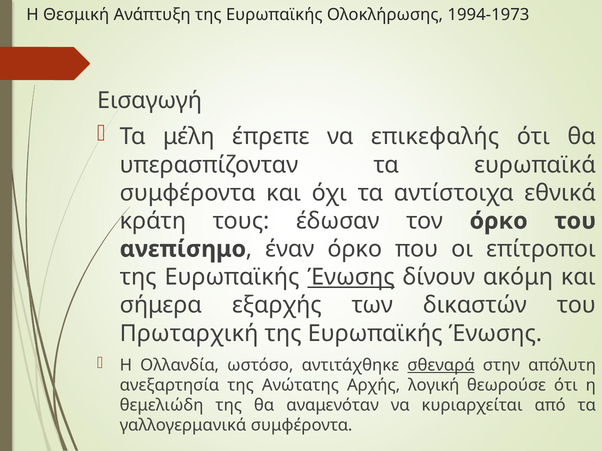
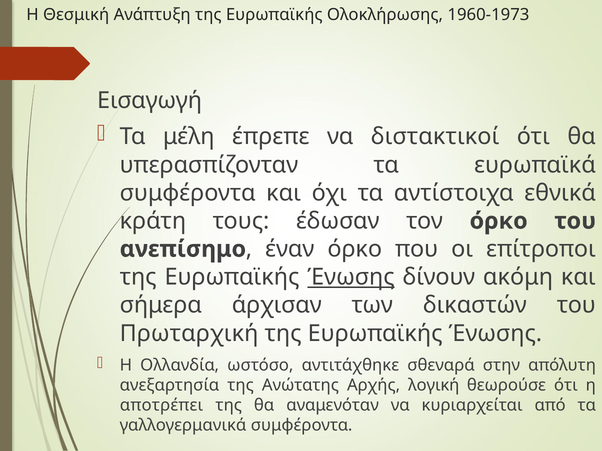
1994-1973: 1994-1973 -> 1960-1973 (488, 15)
επικεφαλής: επικεφαλής -> διστακτικοί (435, 137)
εξαρχής: εξαρχής -> άρχισαν (277, 306)
σθεναρά underline: present -> none (441, 366)
θεμελιώδη: θεμελιώδη -> αποτρέπει (161, 406)
